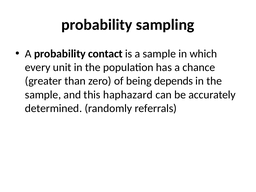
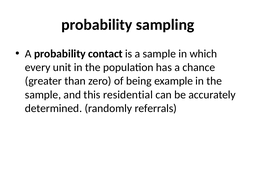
depends: depends -> example (174, 81)
haphazard: haphazard -> residential (128, 95)
